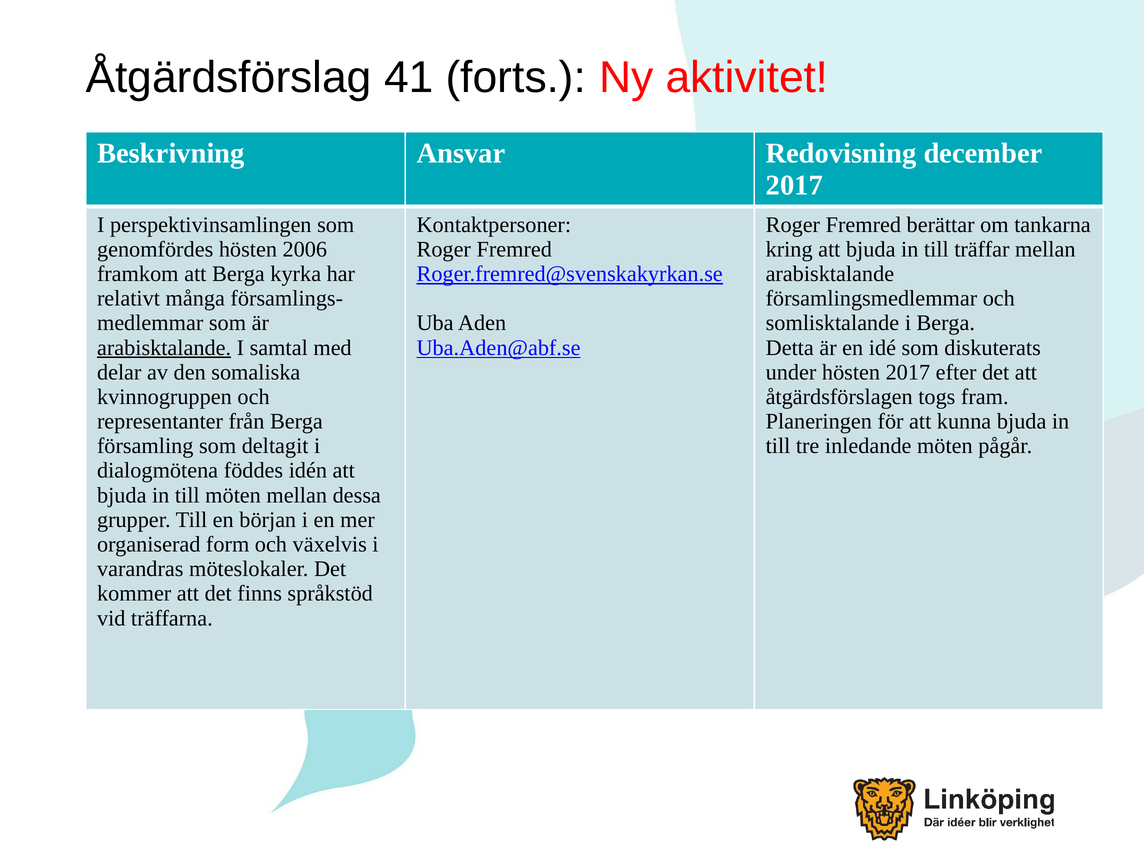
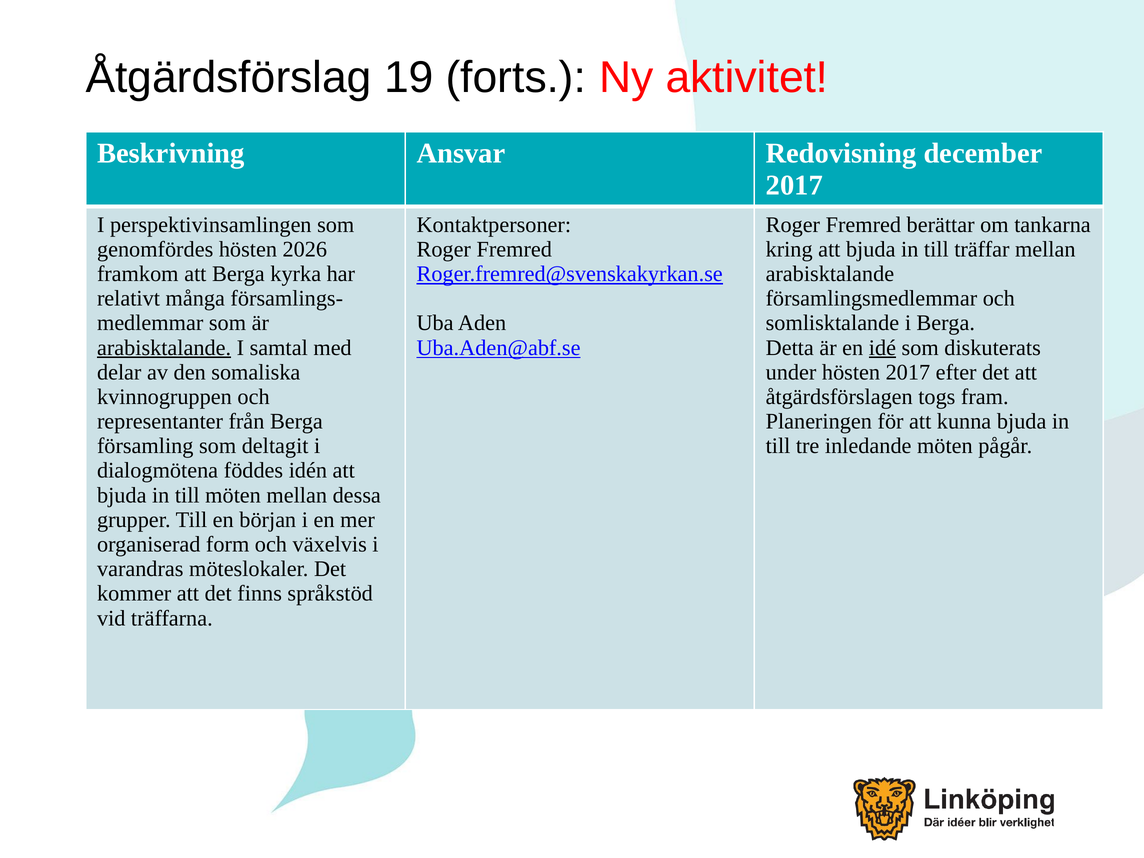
41: 41 -> 19 (409, 78)
2006: 2006 -> 2026 (305, 249)
idé underline: none -> present (882, 348)
